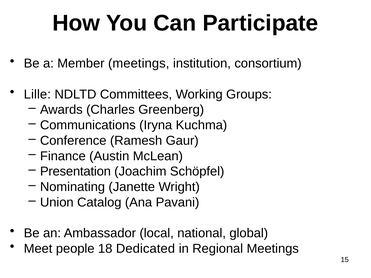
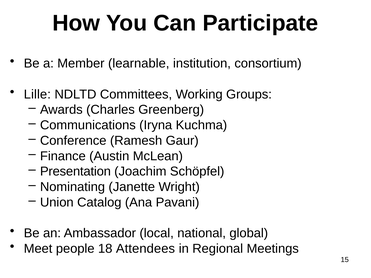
Member meetings: meetings -> learnable (139, 63)
Dedicated: Dedicated -> Attendees (145, 249)
